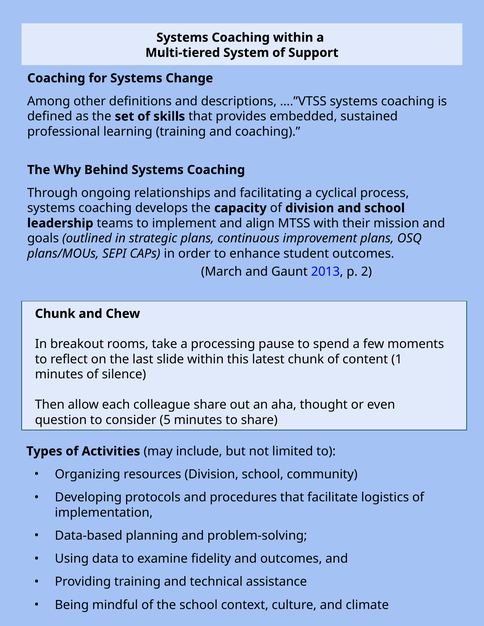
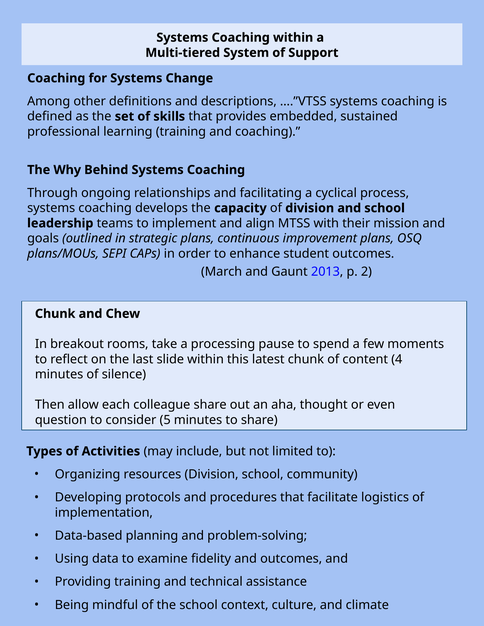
1: 1 -> 4 (397, 359)
